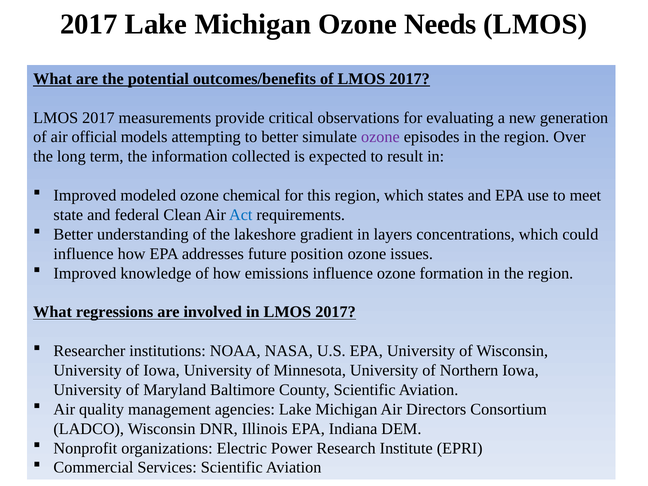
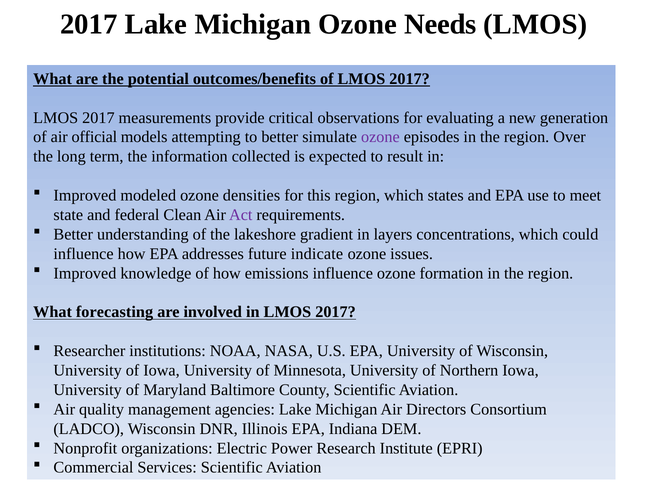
chemical: chemical -> densities (252, 195)
Act colour: blue -> purple (241, 215)
position: position -> indicate (317, 254)
regressions: regressions -> forecasting (115, 312)
